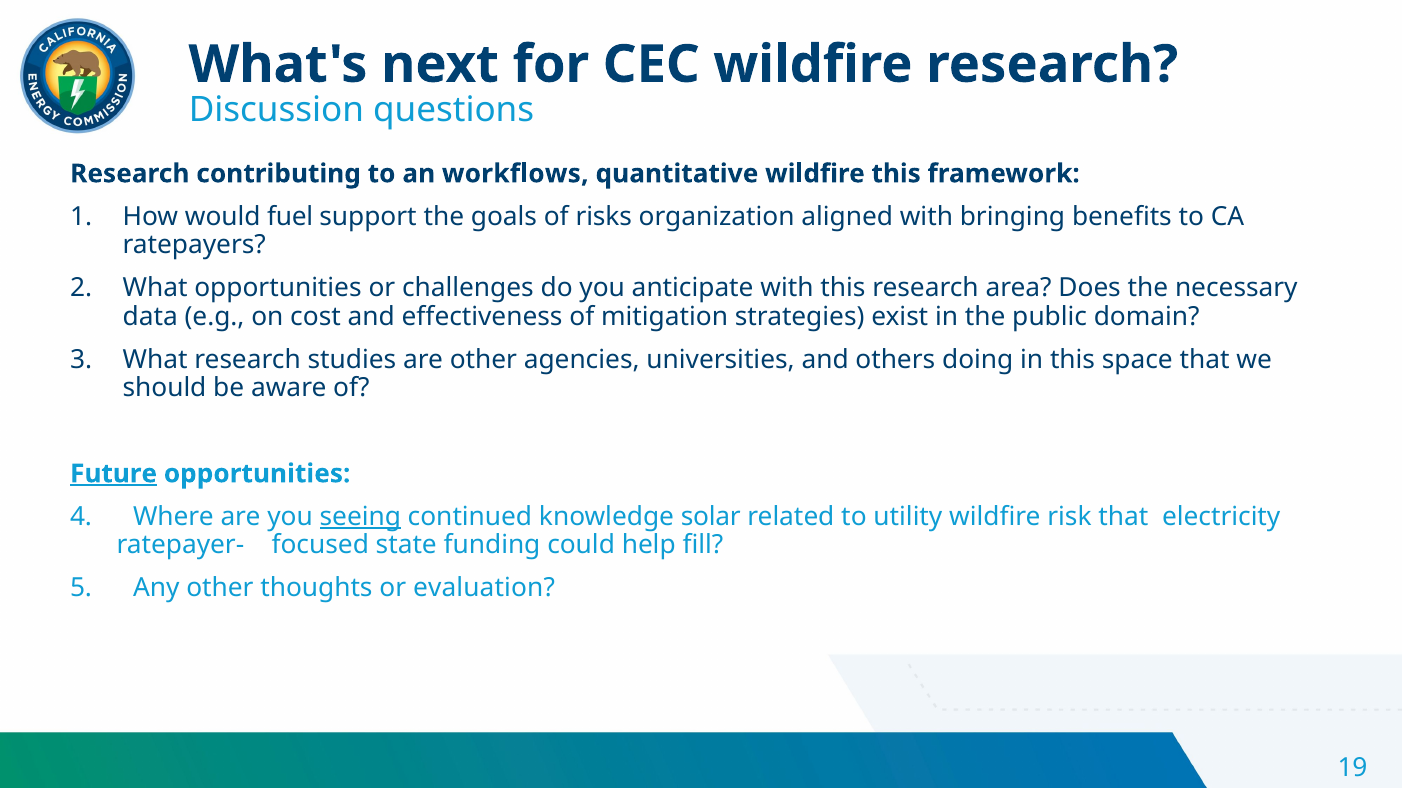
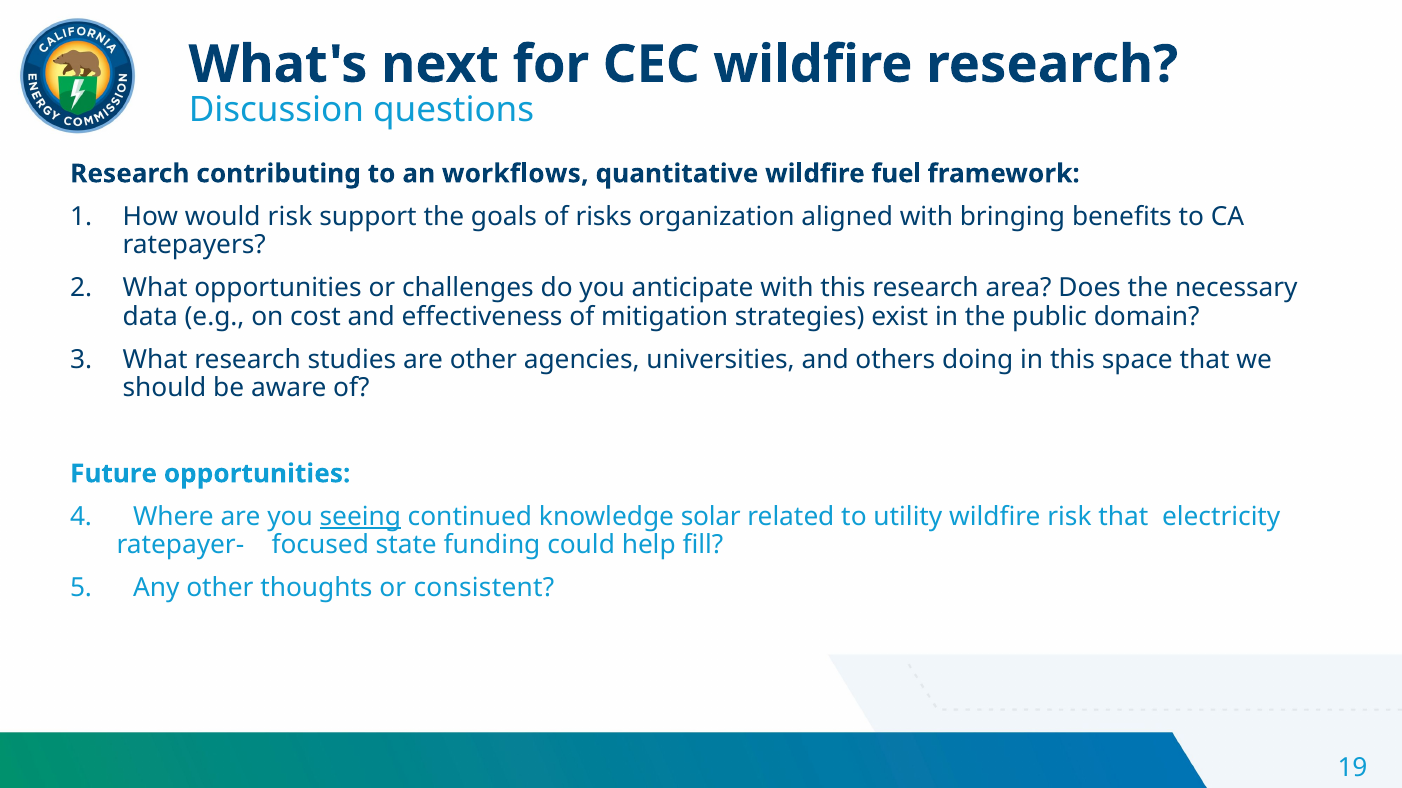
wildfire this: this -> fuel (896, 174)
would fuel: fuel -> risk (290, 217)
Future underline: present -> none (114, 474)
evaluation: evaluation -> consistent (484, 588)
